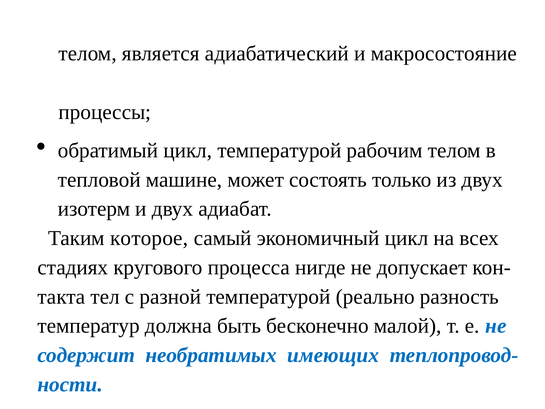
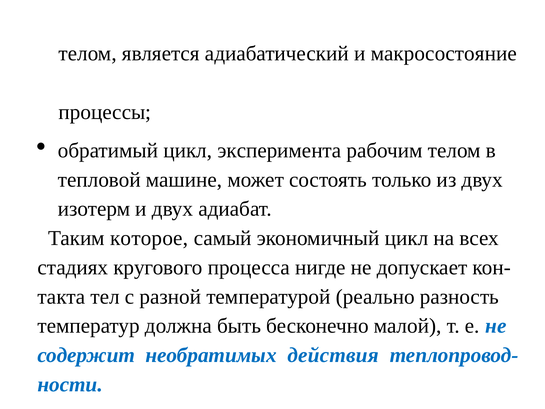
цикл температурой: температурой -> эксперимента (279, 150)
имеющих: имеющих -> действия (333, 355)
